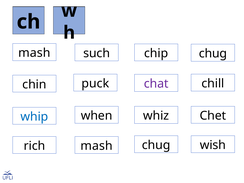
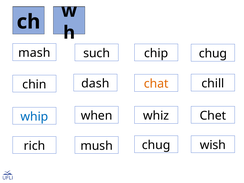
puck: puck -> dash (95, 83)
chat colour: purple -> orange (156, 84)
rich mash: mash -> mush (97, 146)
